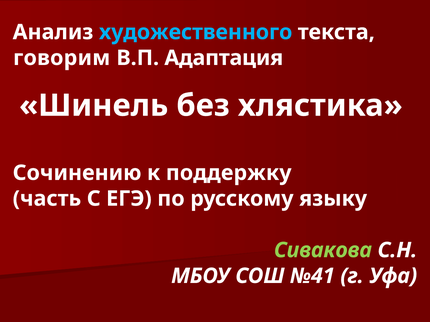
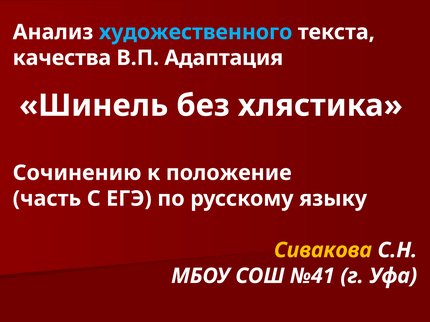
говорим: говорим -> качества (62, 58)
поддержку: поддержку -> положение (229, 173)
Сивакова colour: light green -> yellow (323, 251)
